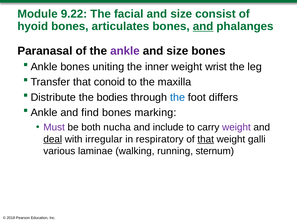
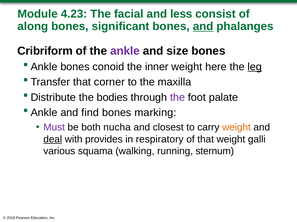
9.22: 9.22 -> 4.23 (74, 14)
size: size -> less (181, 14)
hyoid: hyoid -> along (33, 26)
articulates: articulates -> significant (121, 26)
Paranasal: Paranasal -> Cribriform (45, 51)
uniting: uniting -> conoid (108, 67)
wrist: wrist -> here (216, 67)
leg underline: none -> present (255, 67)
conoid: conoid -> corner (109, 82)
the colour: blue -> purple (178, 98)
differs: differs -> palate (223, 98)
include: include -> closest (168, 128)
weight colour: purple -> orange (236, 128)
irregular: irregular -> provides (104, 140)
that underline: present -> none (206, 140)
laminae: laminae -> squama (95, 152)
